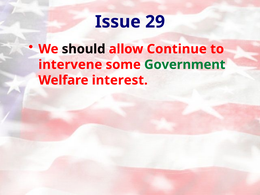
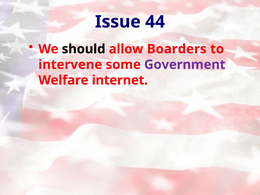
29: 29 -> 44 (155, 22)
Continue: Continue -> Boarders (177, 49)
Government colour: green -> purple (185, 65)
interest: interest -> internet (120, 80)
